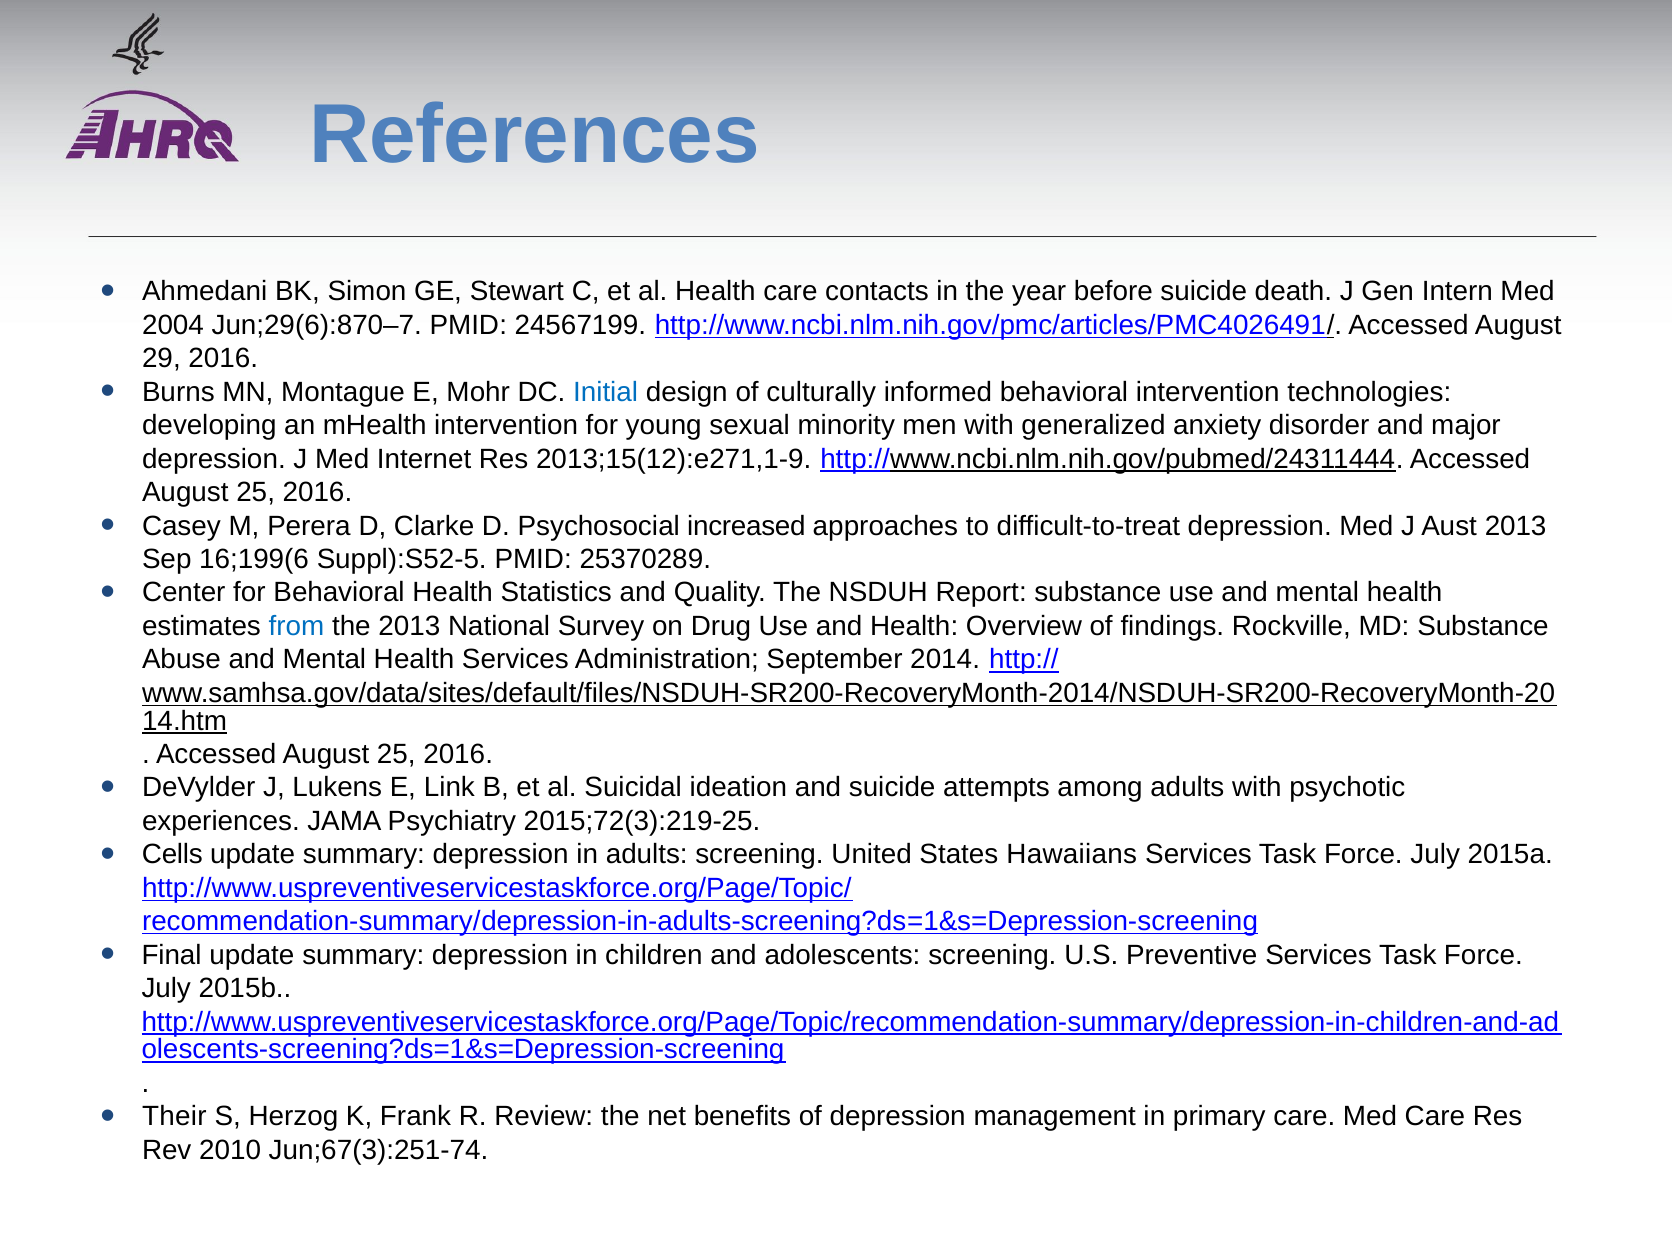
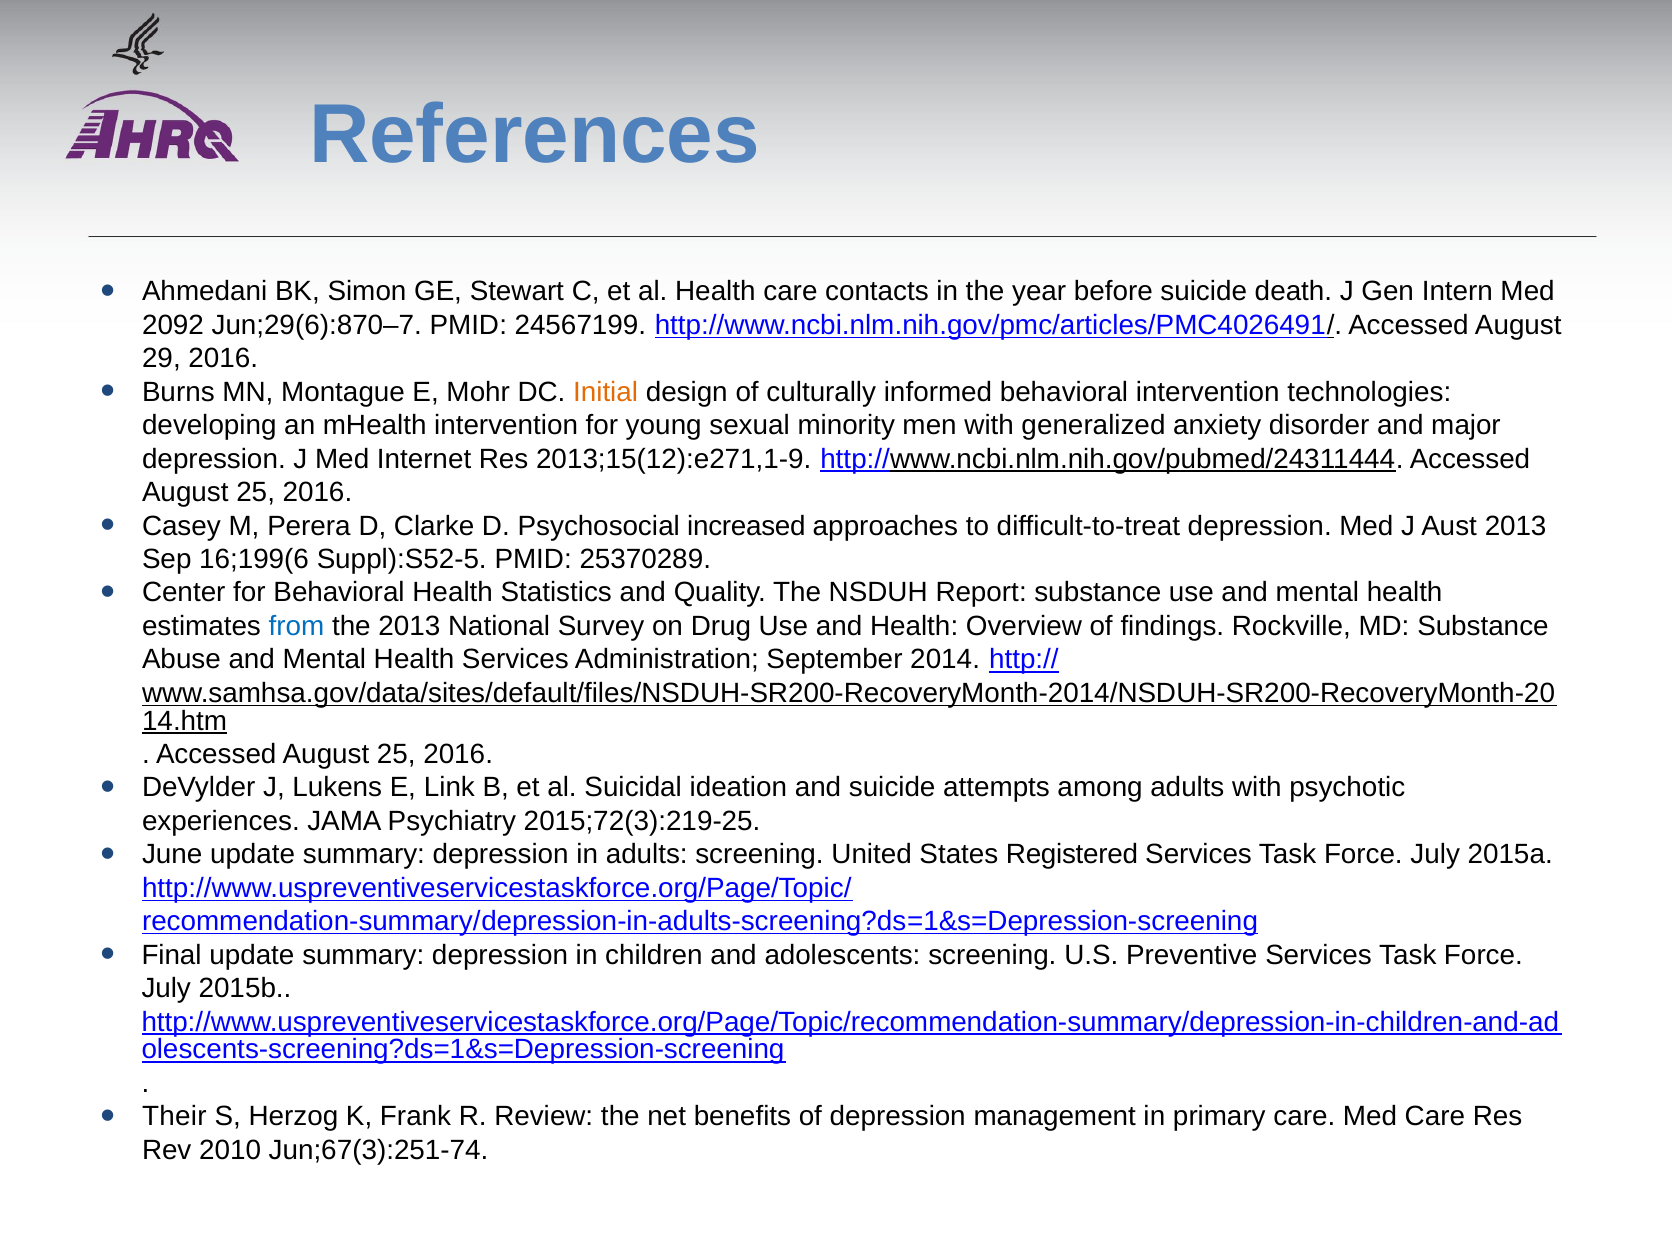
2004: 2004 -> 2092 (173, 325)
Initial colour: blue -> orange (606, 392)
Cells: Cells -> June (172, 855)
Hawaiians: Hawaiians -> Registered (1072, 855)
